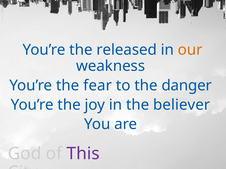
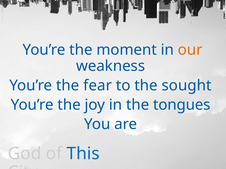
released: released -> moment (127, 50)
danger: danger -> sought (187, 86)
believer: believer -> tongues (182, 105)
This colour: purple -> blue (83, 154)
